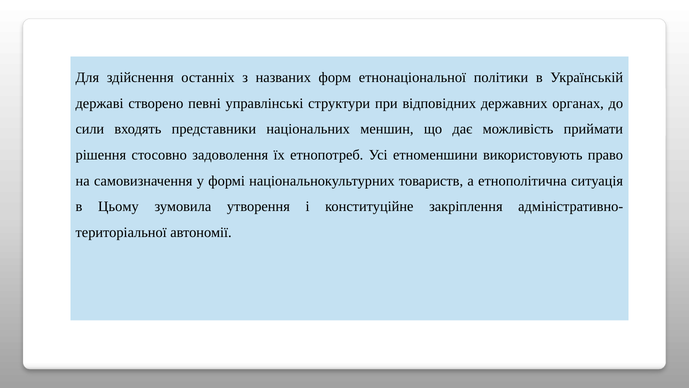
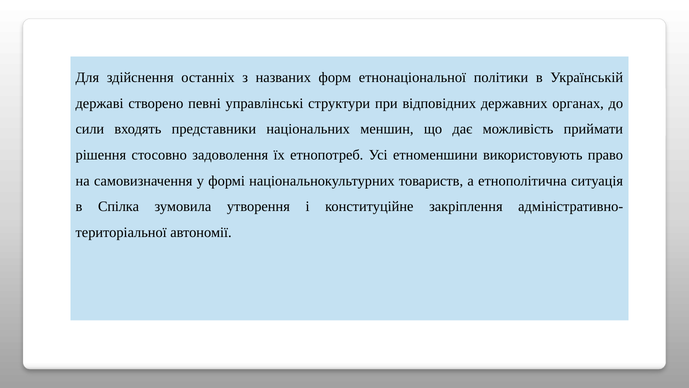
Цьому: Цьому -> Спілка (119, 206)
